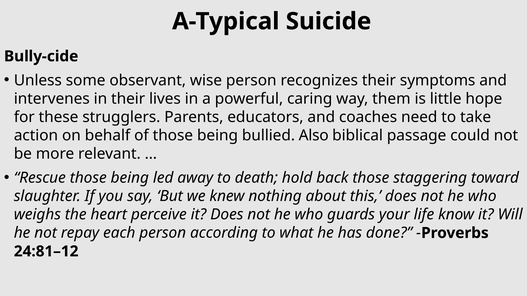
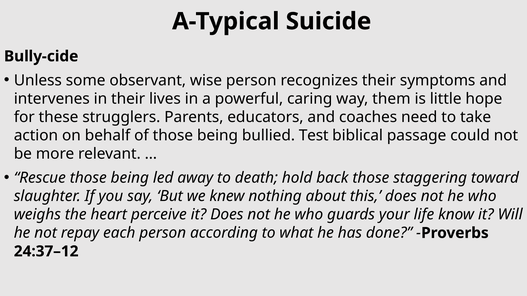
Also: Also -> Test (314, 136)
24:81–12: 24:81–12 -> 24:37–12 (46, 252)
